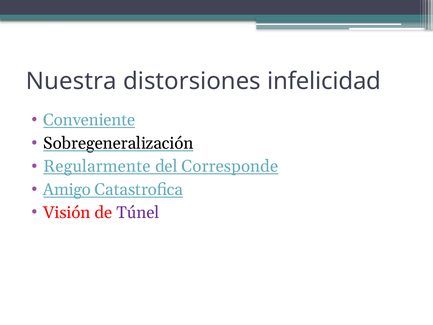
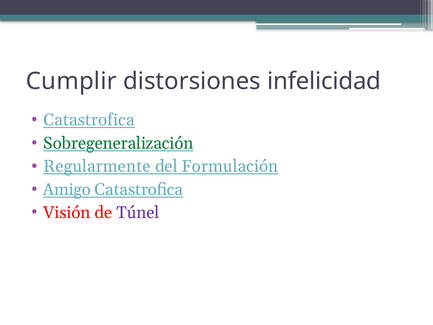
Nuestra: Nuestra -> Cumplir (71, 81)
Conveniente: Conveniente -> Catastrofica (89, 120)
Sobregeneralización colour: black -> green (118, 143)
Corresponde: Corresponde -> Formulación (230, 166)
